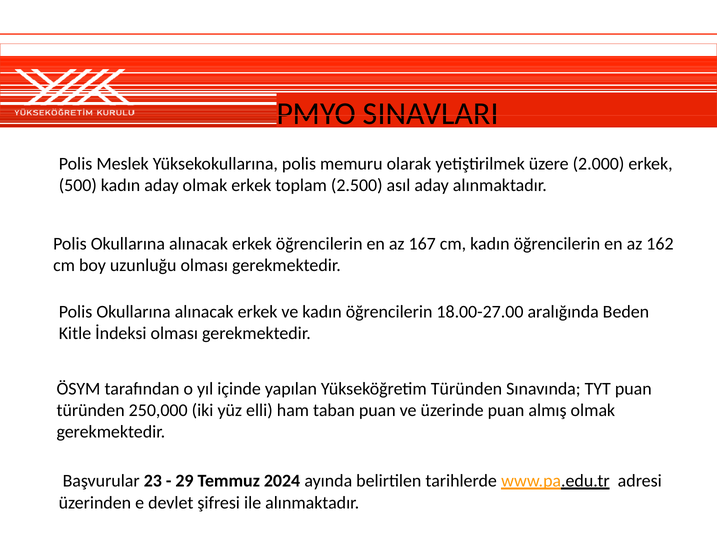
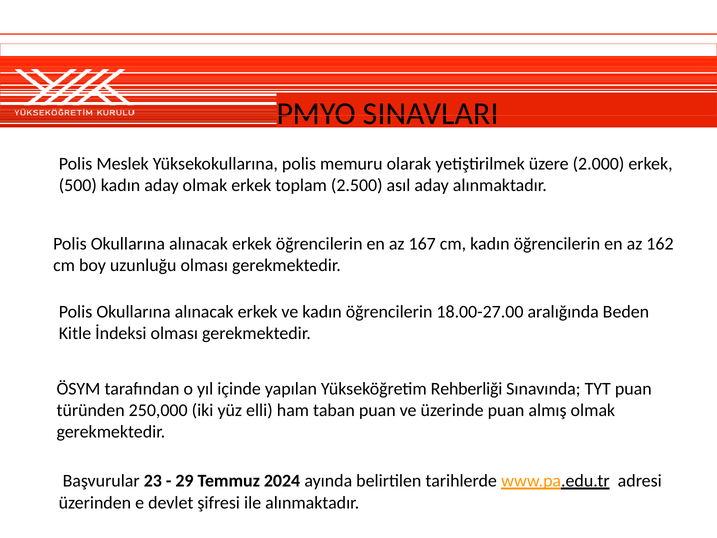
Yükseköğretim Türünden: Türünden -> Rehberliği (467, 389)
